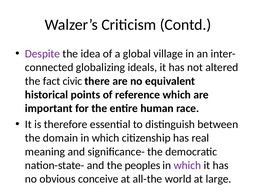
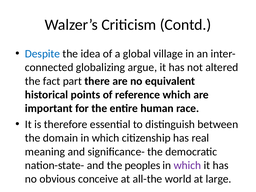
Despite colour: purple -> blue (42, 54)
ideals: ideals -> argue (142, 67)
civic: civic -> part (72, 81)
